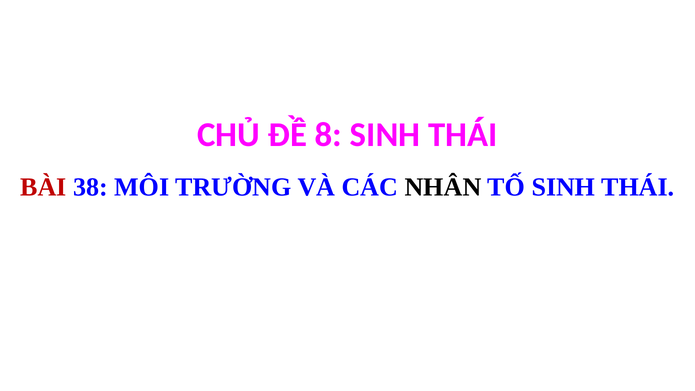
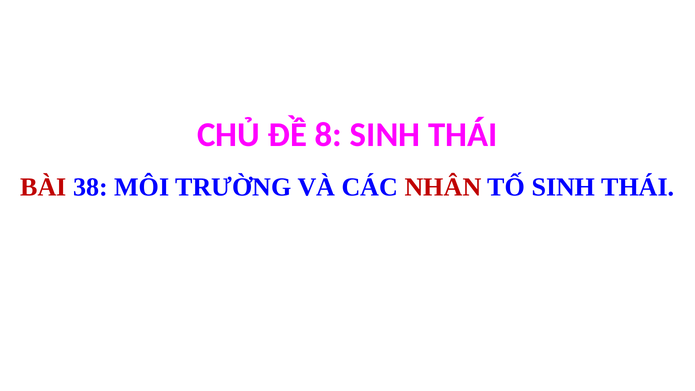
NHÂN colour: black -> red (443, 187)
